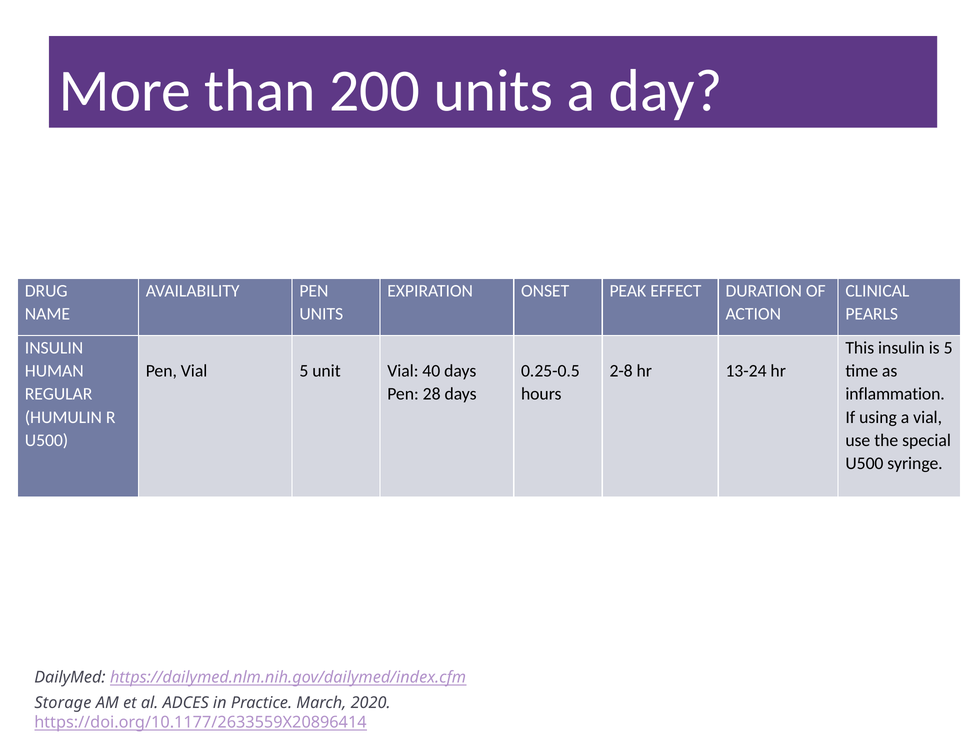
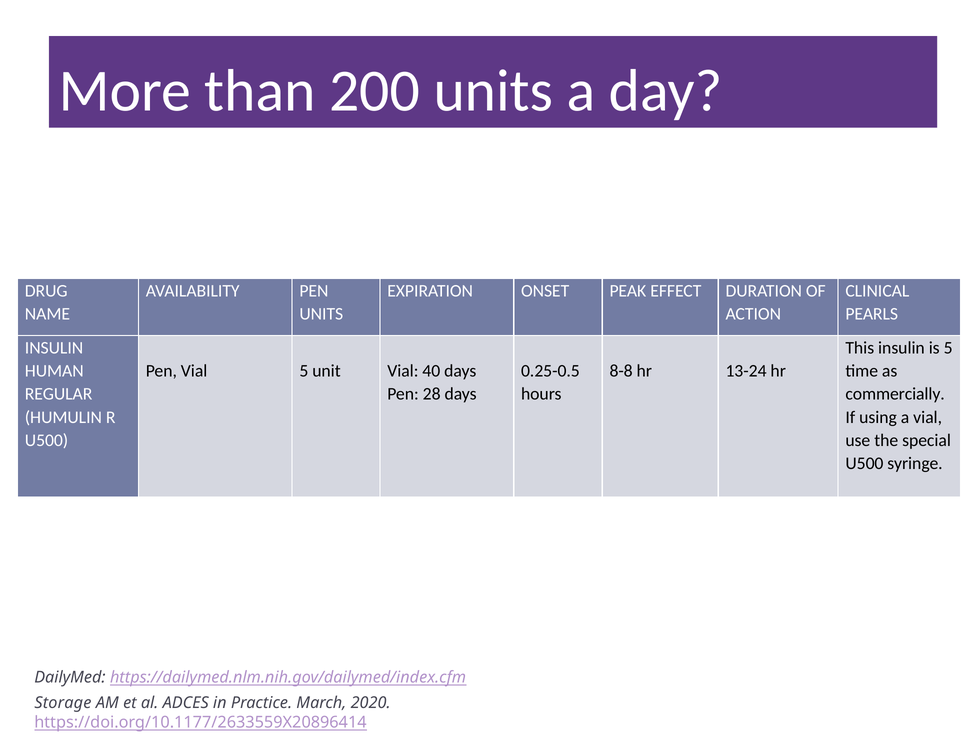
2-8: 2-8 -> 8-8 (621, 371)
inflammation: inflammation -> commercially (895, 394)
